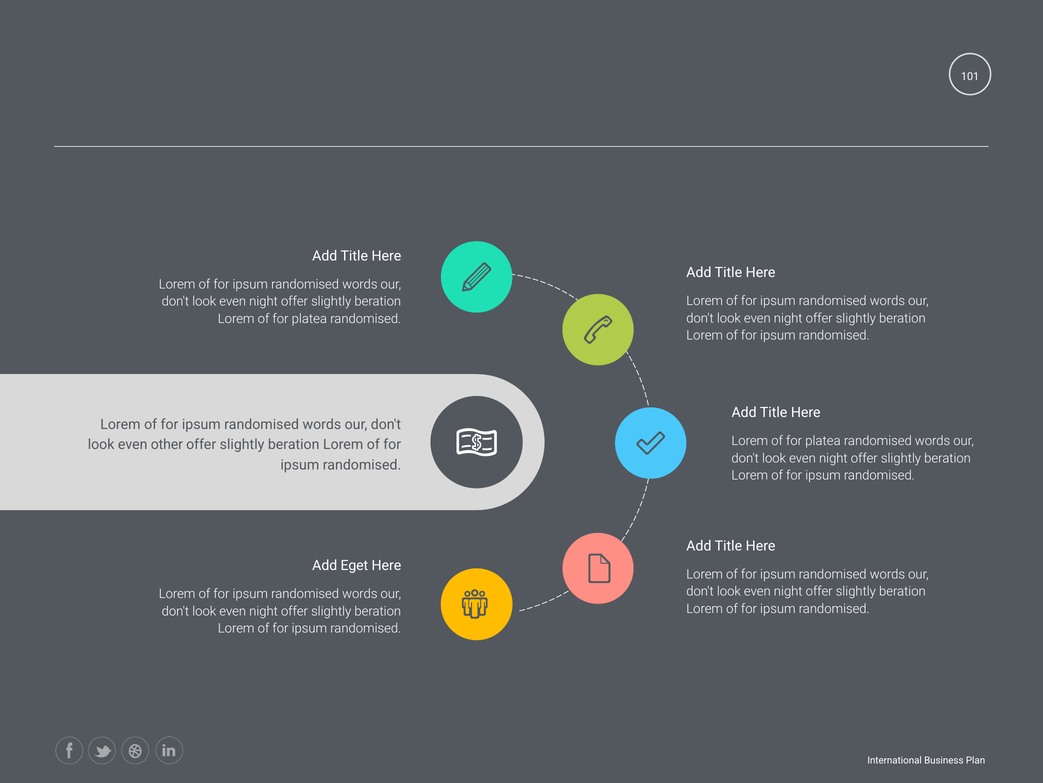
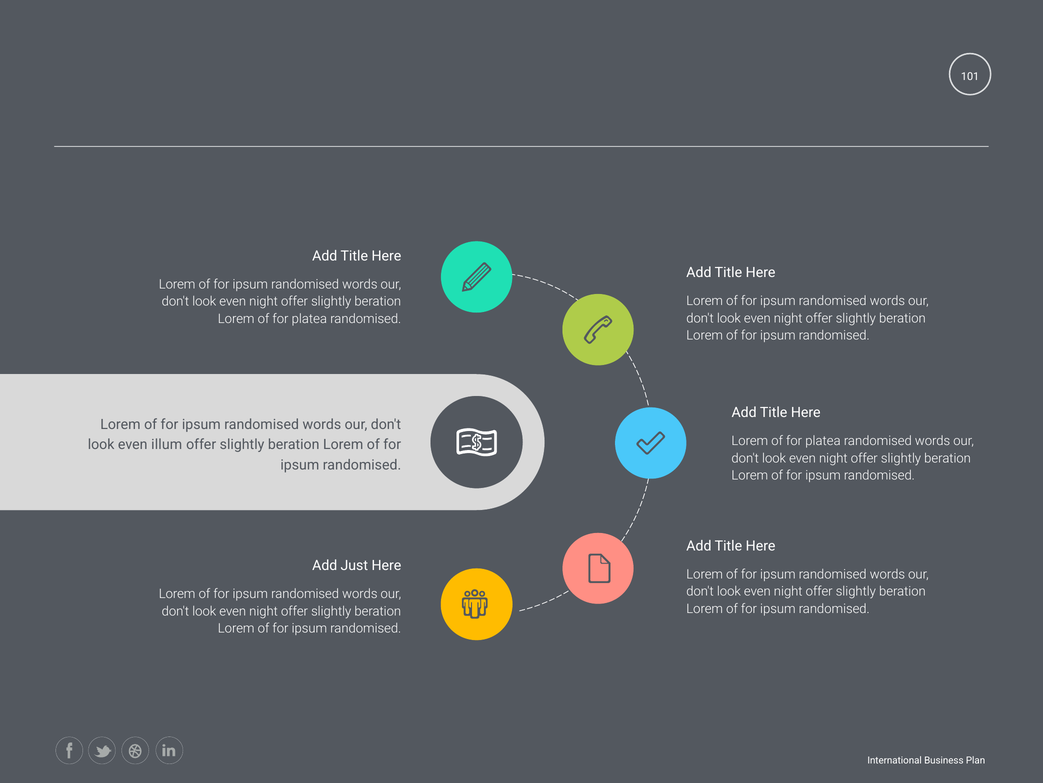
other: other -> illum (167, 444)
Eget: Eget -> Just (354, 565)
